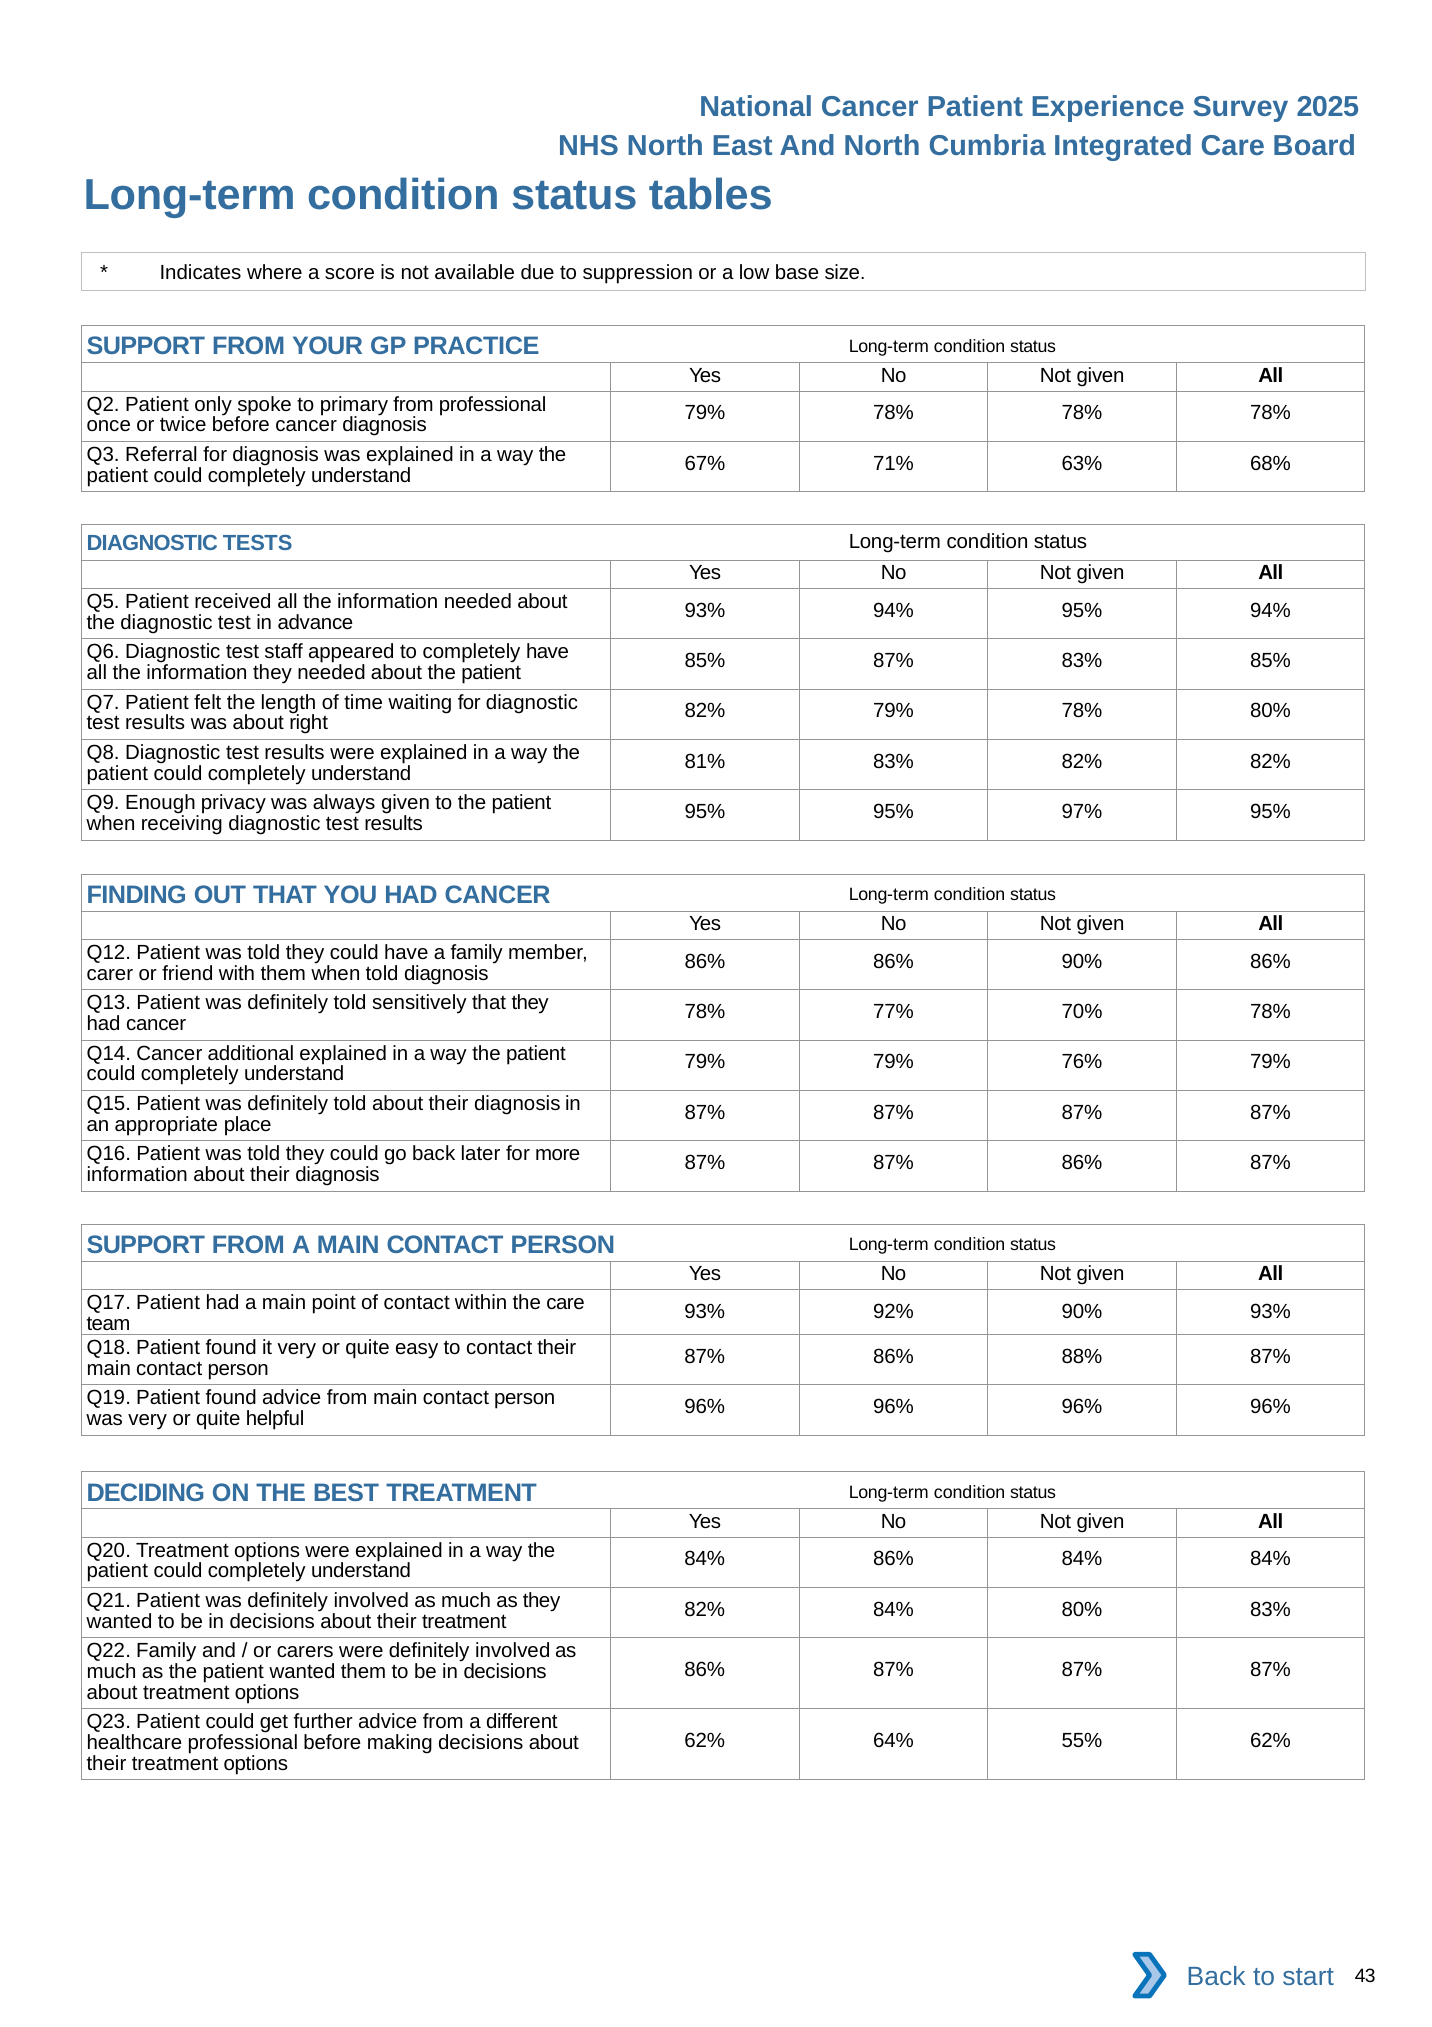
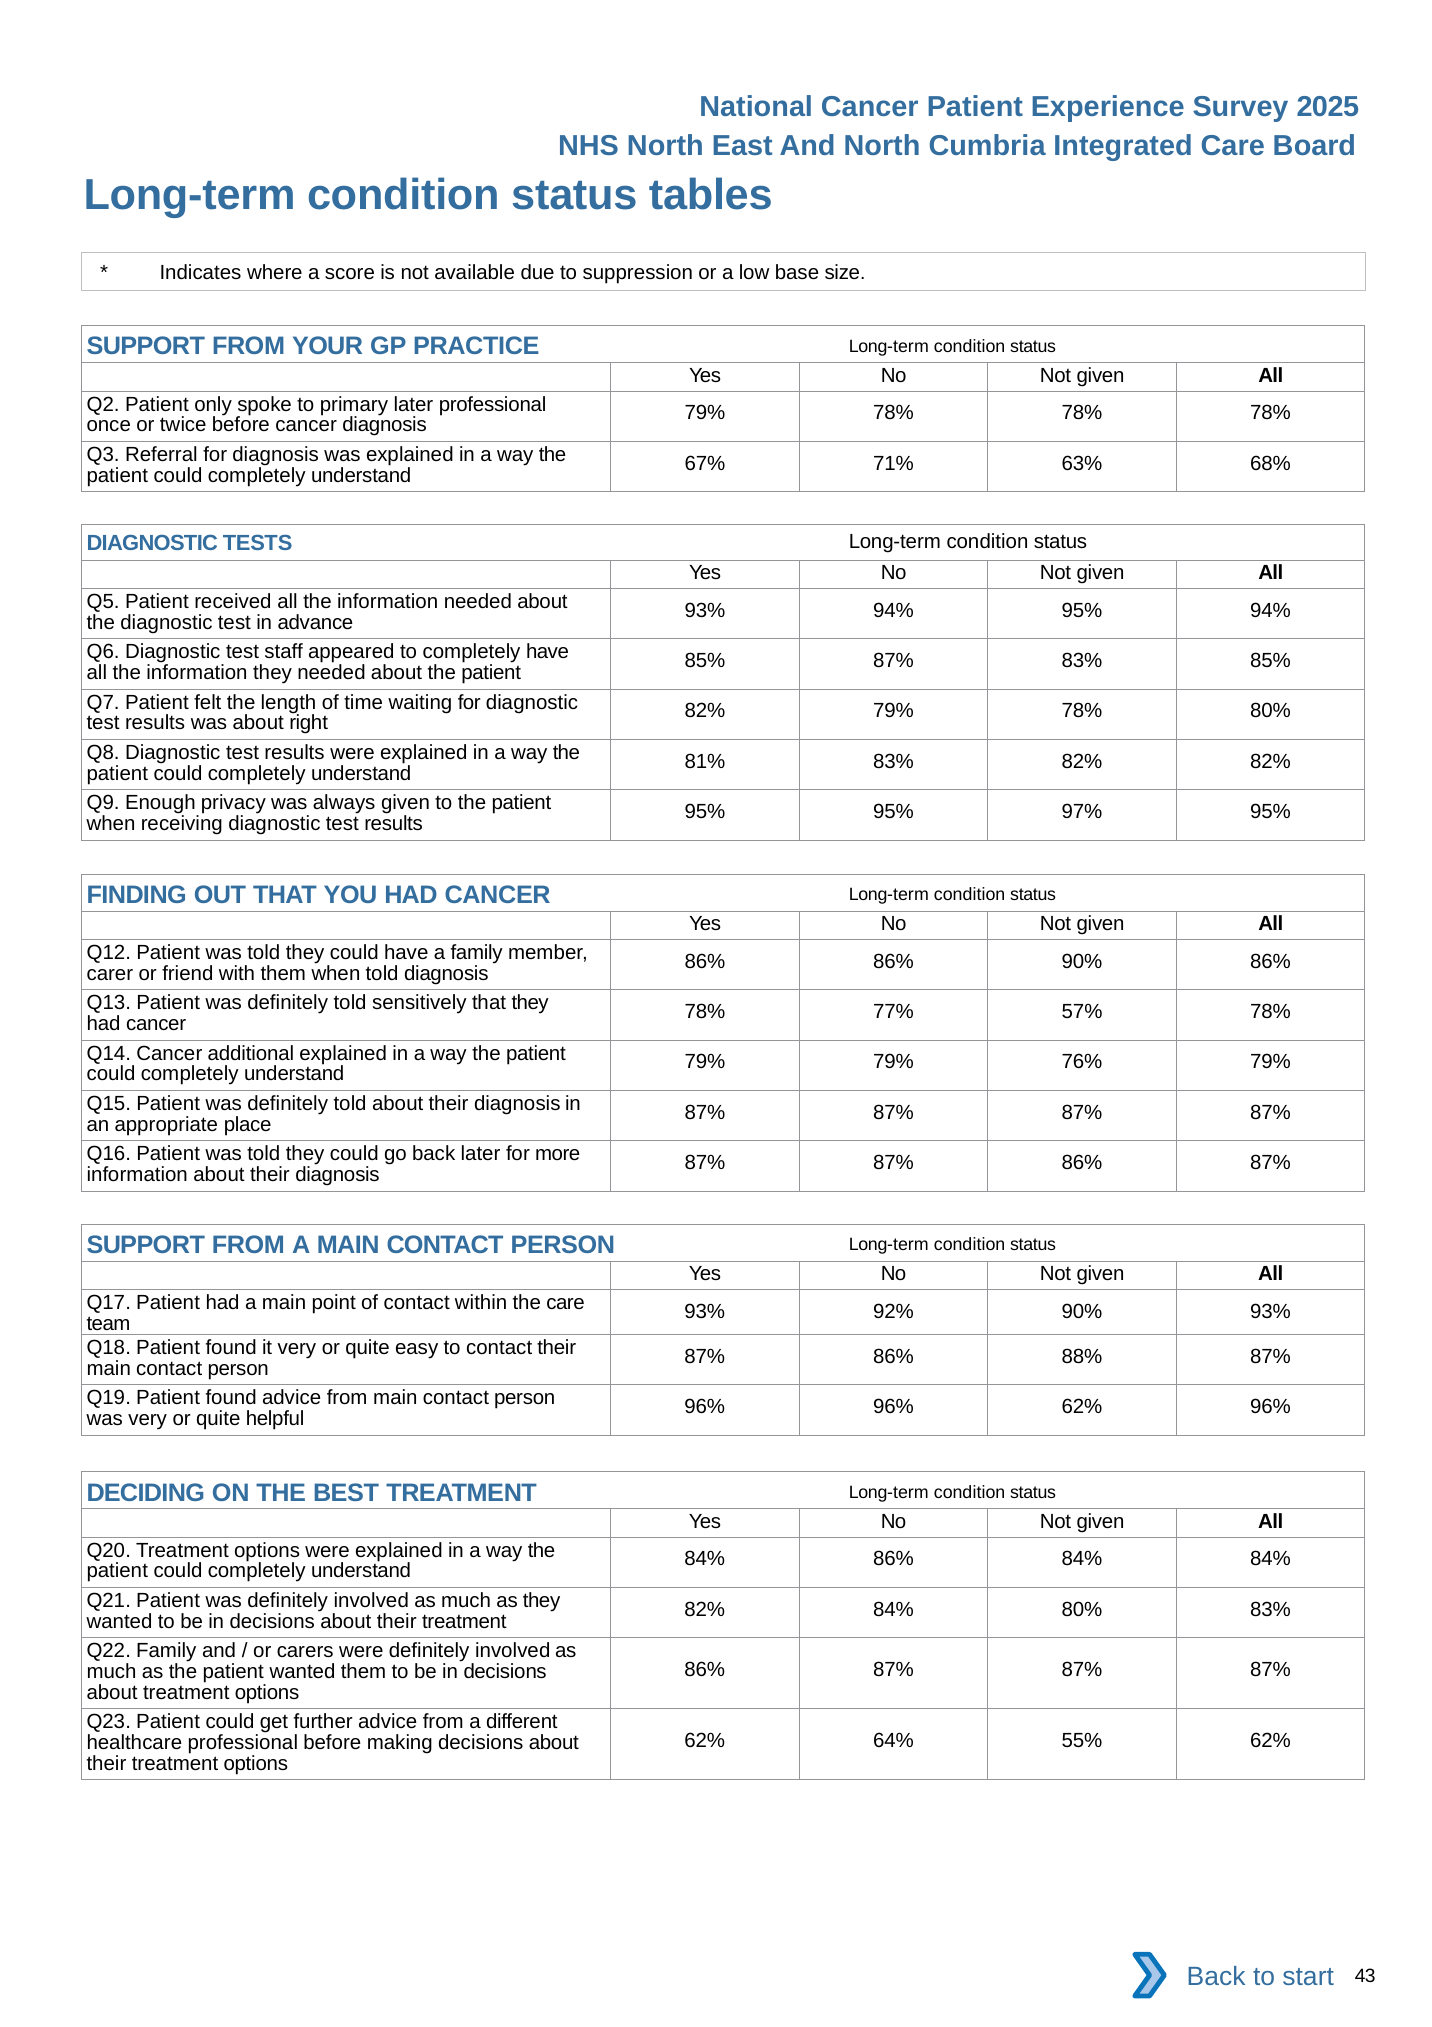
primary from: from -> later (413, 404)
70%: 70% -> 57% (1082, 1012)
96%: 96% -> 62% (1082, 1406)
